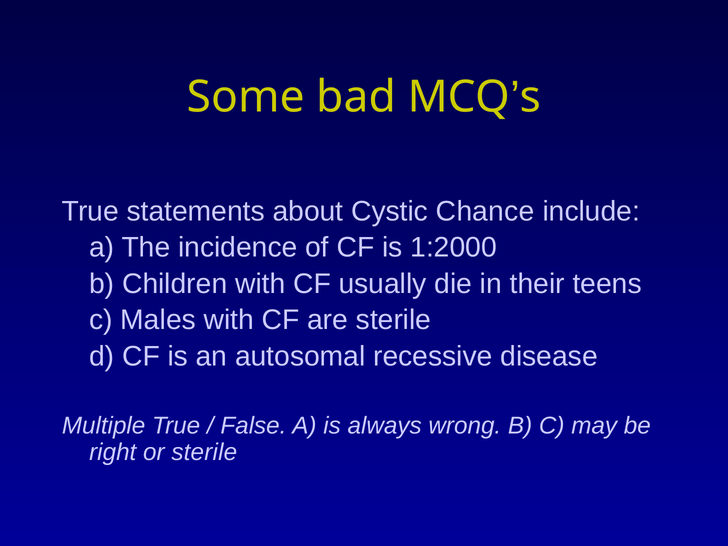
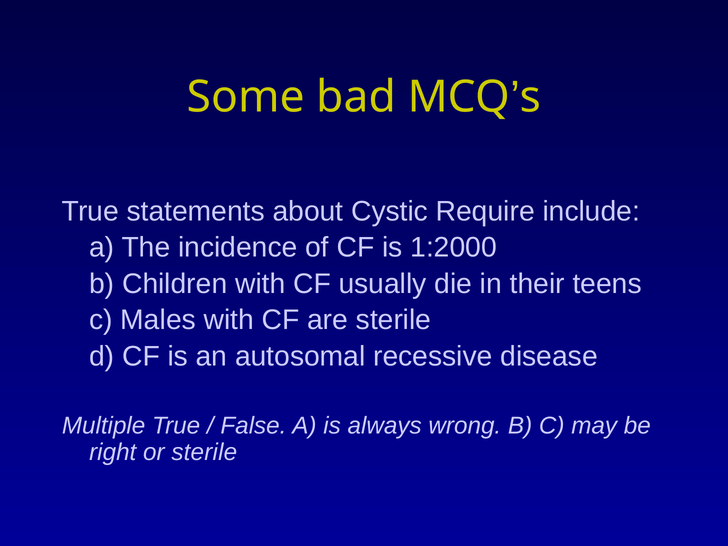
Chance: Chance -> Require (485, 211)
